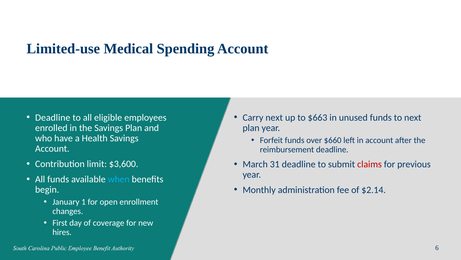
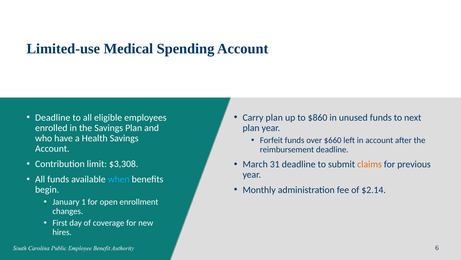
Carry next: next -> plan (274, 117)
$663: $663 -> $860 (318, 117)
$3,600: $3,600 -> $3,308 (124, 164)
claims colour: red -> orange (370, 164)
